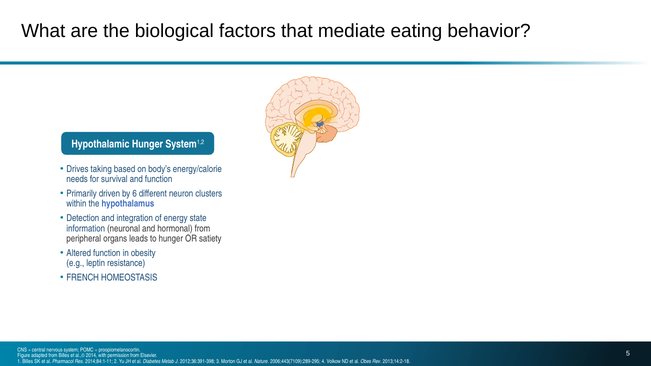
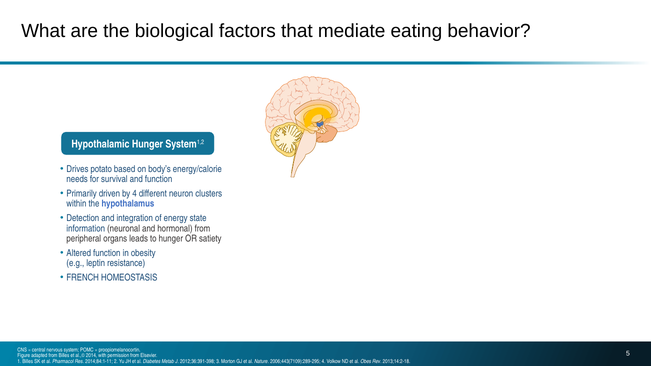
taking: taking -> potato (101, 169)
by 6: 6 -> 4 (135, 194)
